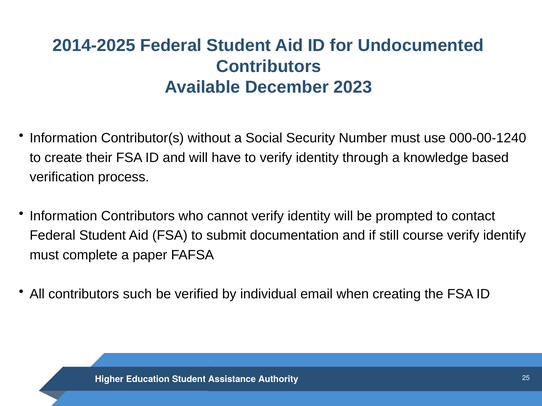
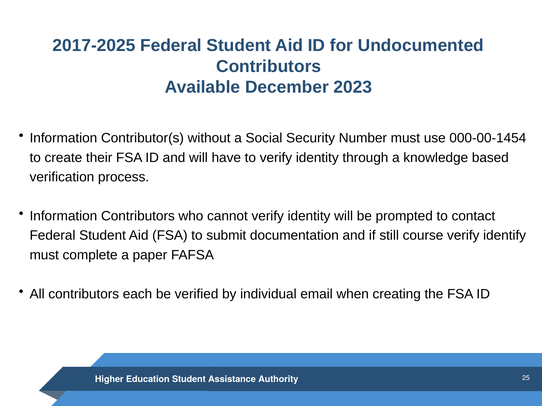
2014-2025: 2014-2025 -> 2017-2025 (94, 46)
000-00-1240: 000-00-1240 -> 000-00-1454 (488, 138)
such: such -> each (138, 294)
